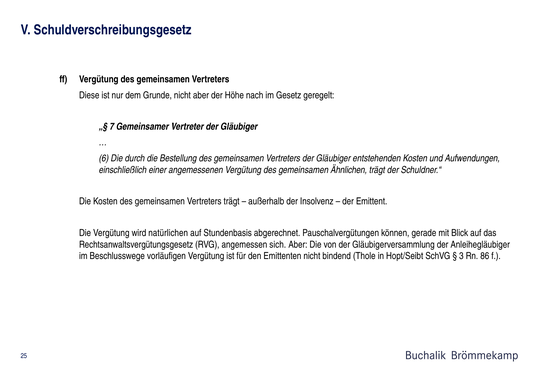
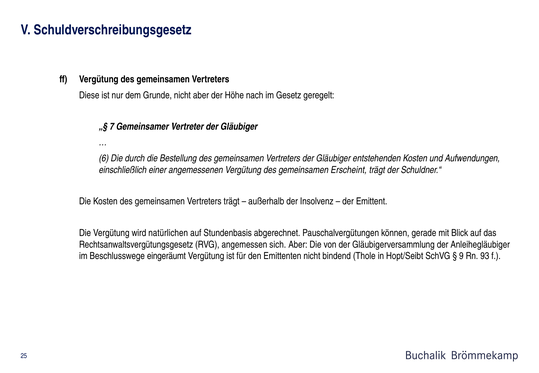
Ähnlichen: Ähnlichen -> Erscheint (349, 170)
vorläufigen: vorläufigen -> eingeräumt (166, 256)
3: 3 -> 9 (461, 256)
86: 86 -> 93 (485, 256)
